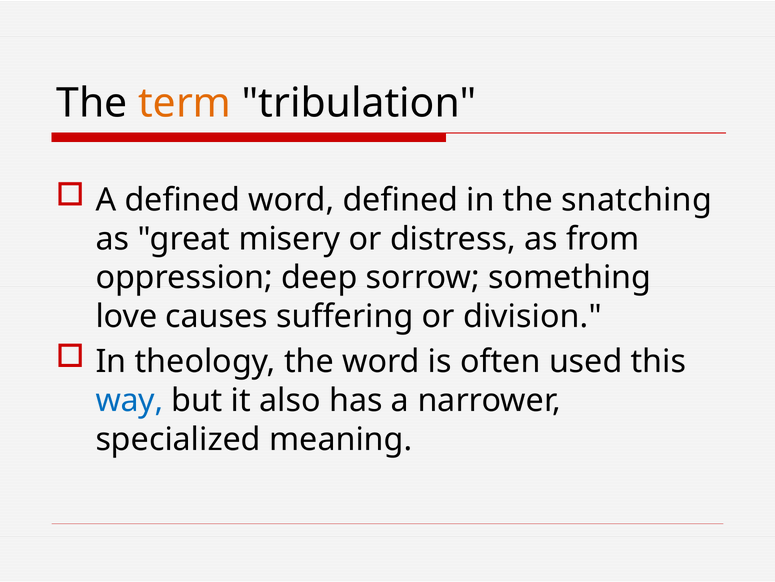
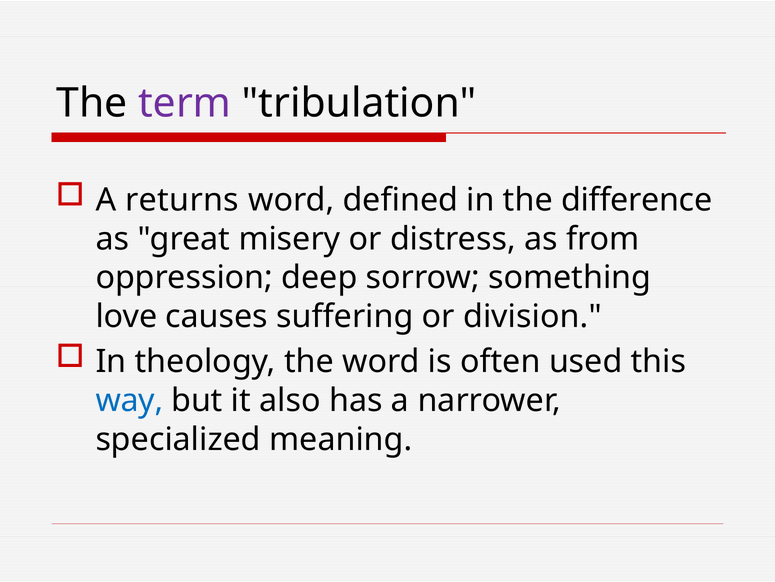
term colour: orange -> purple (185, 103)
A defined: defined -> returns (182, 200)
snatching: snatching -> difference (637, 200)
